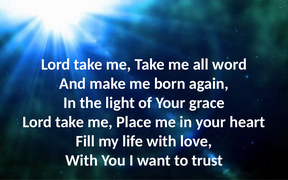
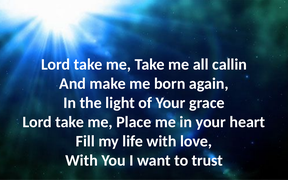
word: word -> callin (230, 64)
